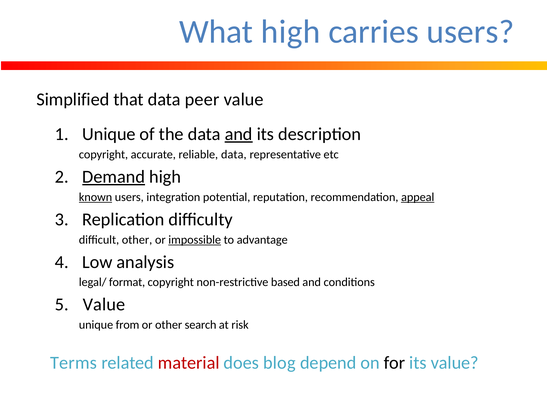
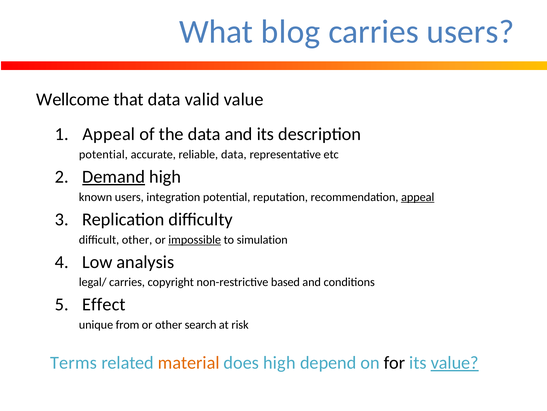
What high: high -> blog (291, 32)
Simplified: Simplified -> Wellcome (73, 99)
peer: peer -> valid (202, 99)
Unique: Unique -> Appeal (109, 134)
and underline: present -> none (239, 134)
copyright: copyright -> potential (103, 154)
known underline: present -> none (96, 197)
advantage: advantage -> simulation (262, 239)
legal/ format: format -> carries (127, 282)
Value: Value -> Effect (104, 304)
material colour: red -> orange (189, 362)
does blog: blog -> high (279, 362)
value underline: none -> present (455, 362)
